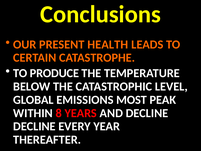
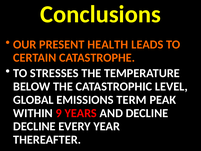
PRODUCE: PRODUCE -> STRESSES (54, 73)
MOST: MOST -> TERM (131, 100)
8: 8 -> 9 (59, 113)
